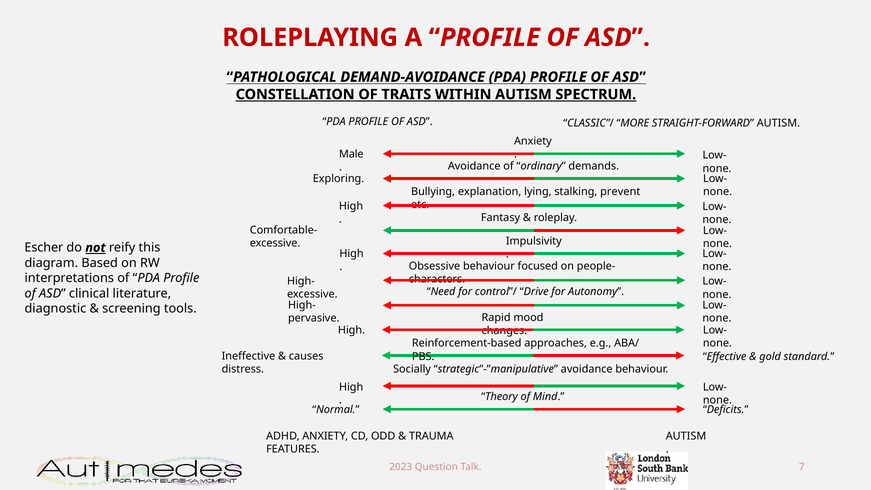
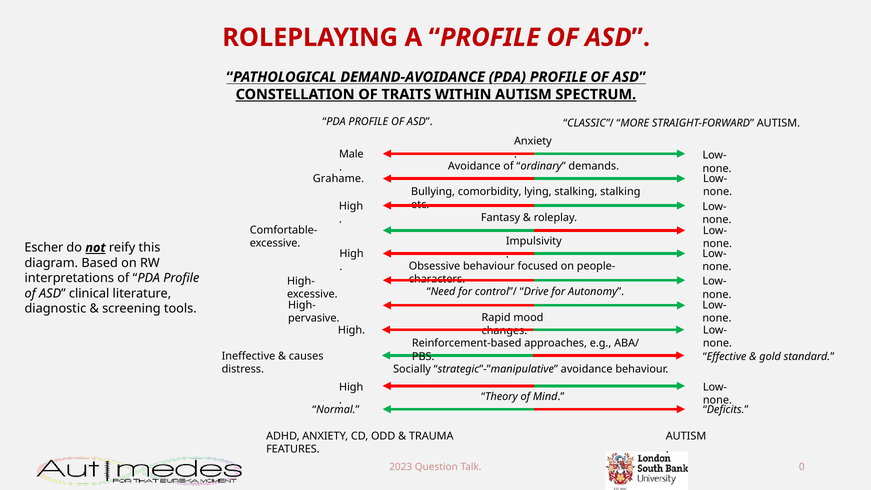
Exploring: Exploring -> Grahame (338, 179)
explanation: explanation -> comorbidity (490, 192)
stalking prevent: prevent -> stalking (620, 192)
7: 7 -> 0 (802, 467)
